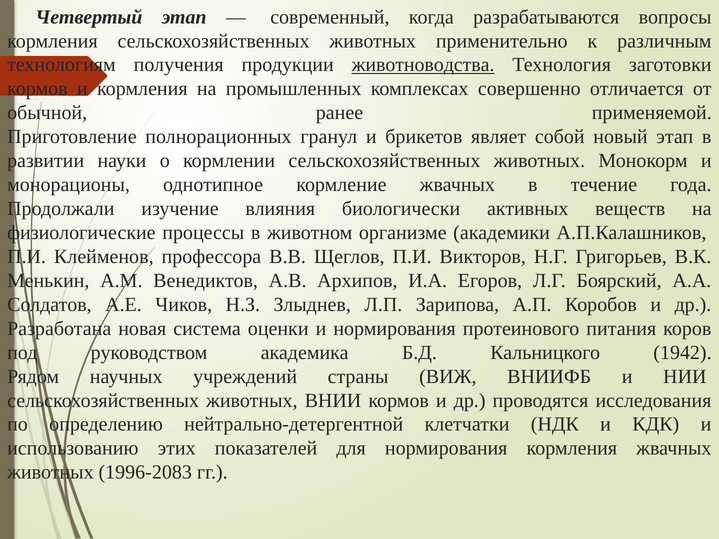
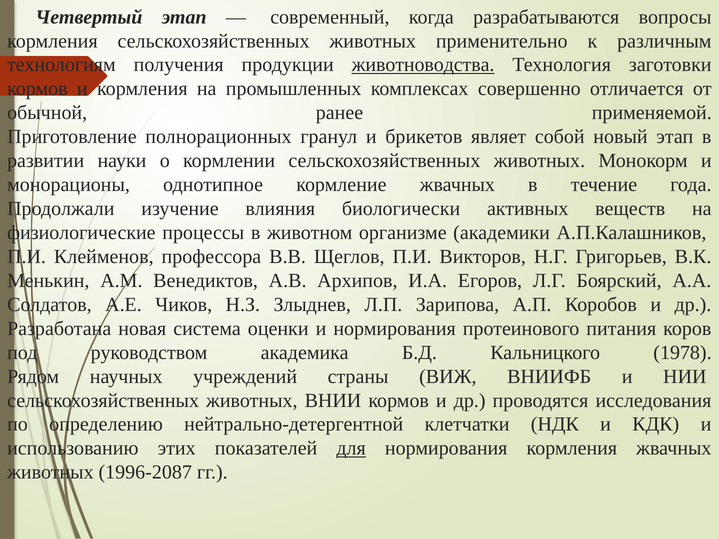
1942: 1942 -> 1978 (682, 353)
для underline: none -> present (351, 449)
1996-2083: 1996-2083 -> 1996-2087 (145, 473)
